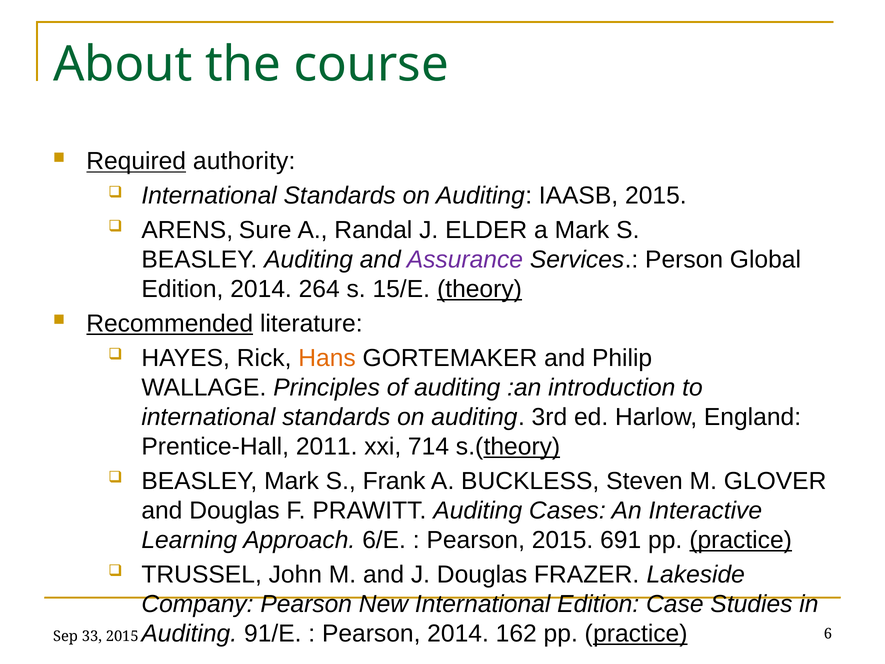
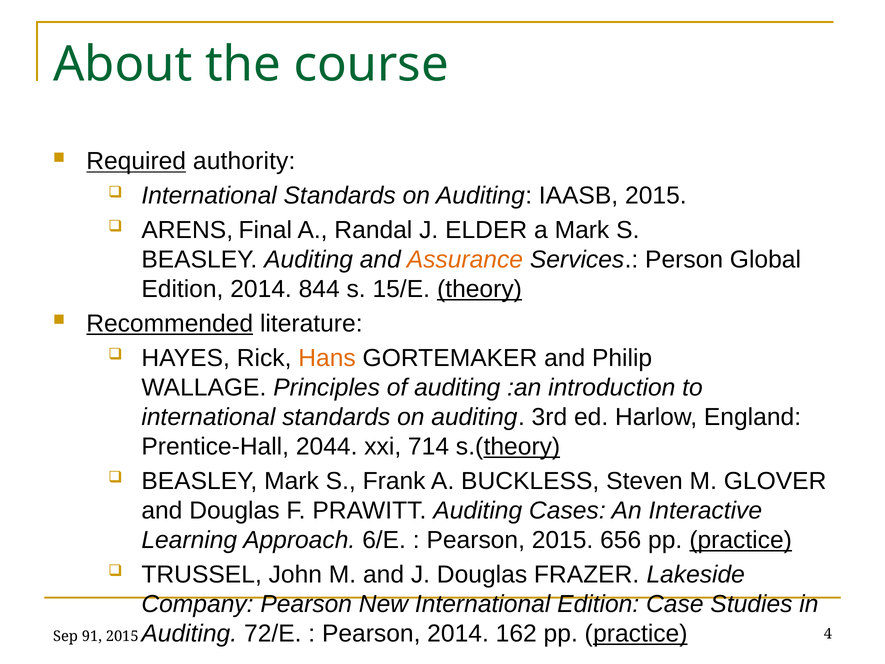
Sure: Sure -> Final (265, 230)
Assurance colour: purple -> orange (465, 259)
264: 264 -> 844 (319, 289)
2011: 2011 -> 2044 (327, 446)
691: 691 -> 656 (621, 540)
91/E: 91/E -> 72/E (273, 633)
33: 33 -> 91 (92, 636)
6: 6 -> 4 (828, 634)
